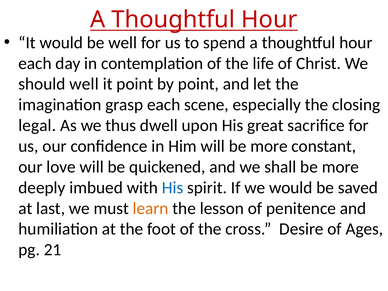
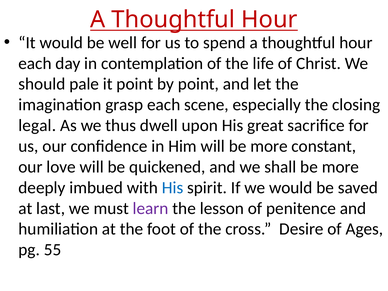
should well: well -> pale (84, 84)
learn colour: orange -> purple (151, 208)
21: 21 -> 55 (53, 250)
